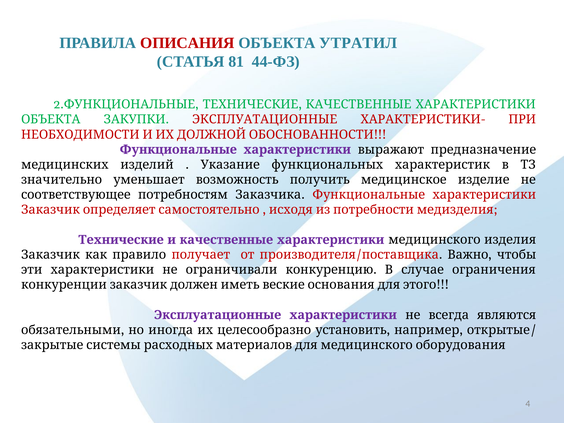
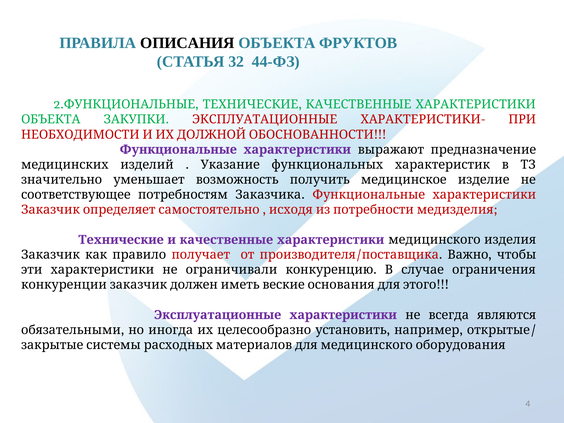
ОПИСАНИЯ colour: red -> black (187, 43)
УТРАТИЛ: УТРАТИЛ -> ФРУКТОВ (358, 43)
81: 81 -> 32 (236, 62)
